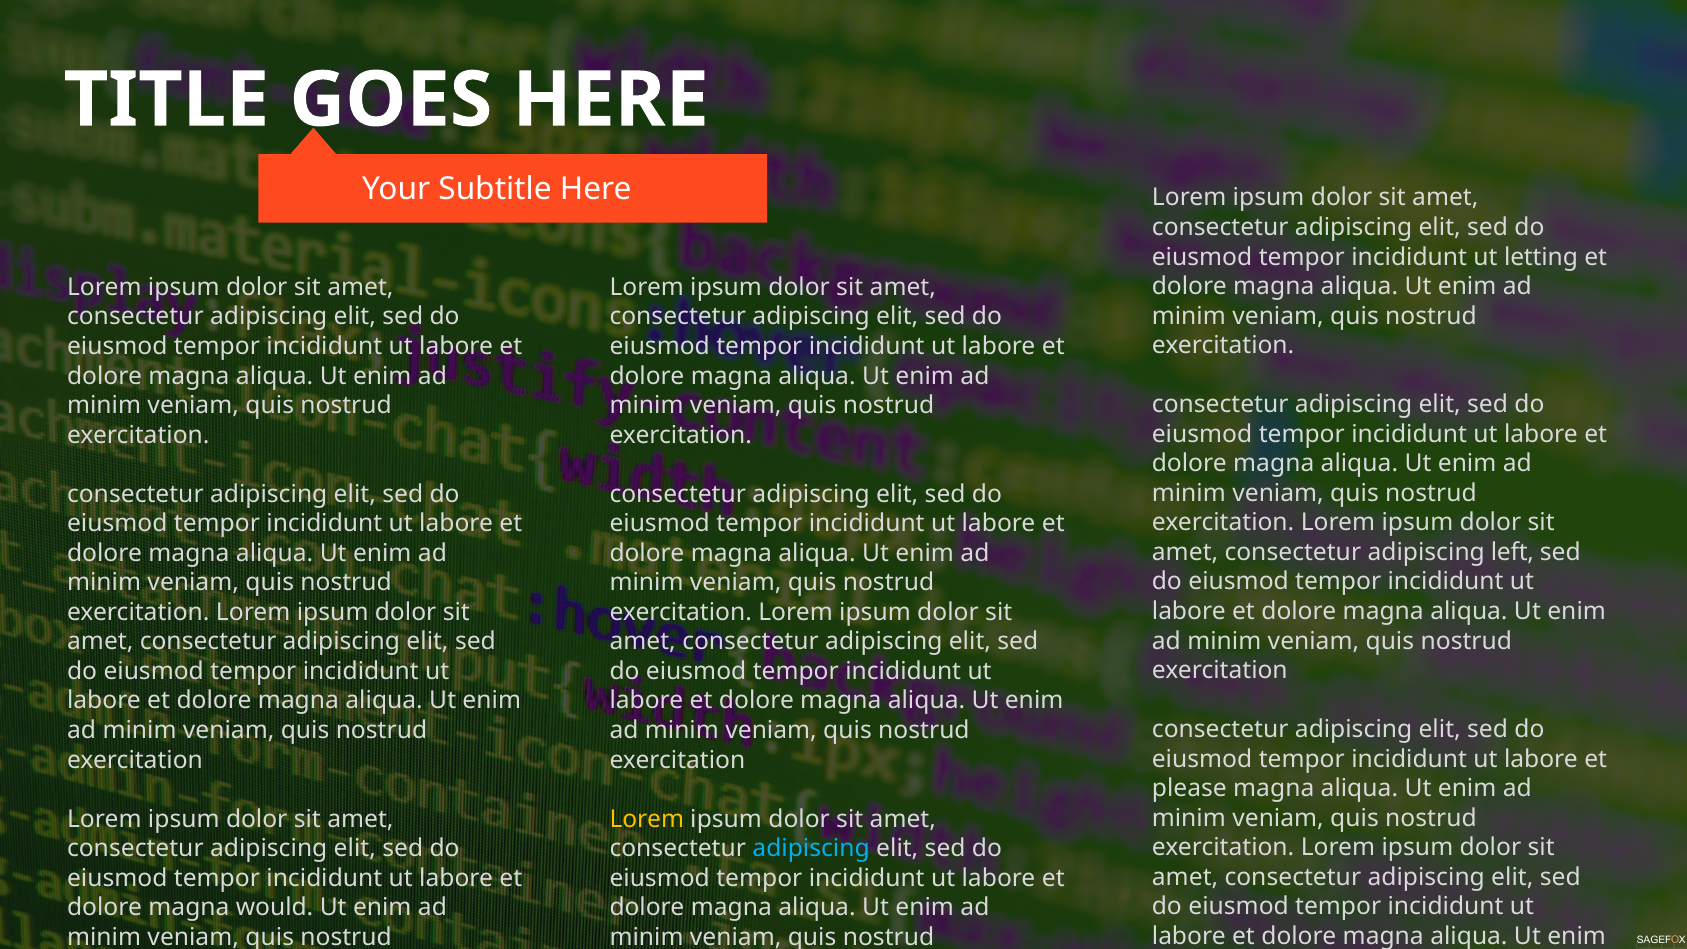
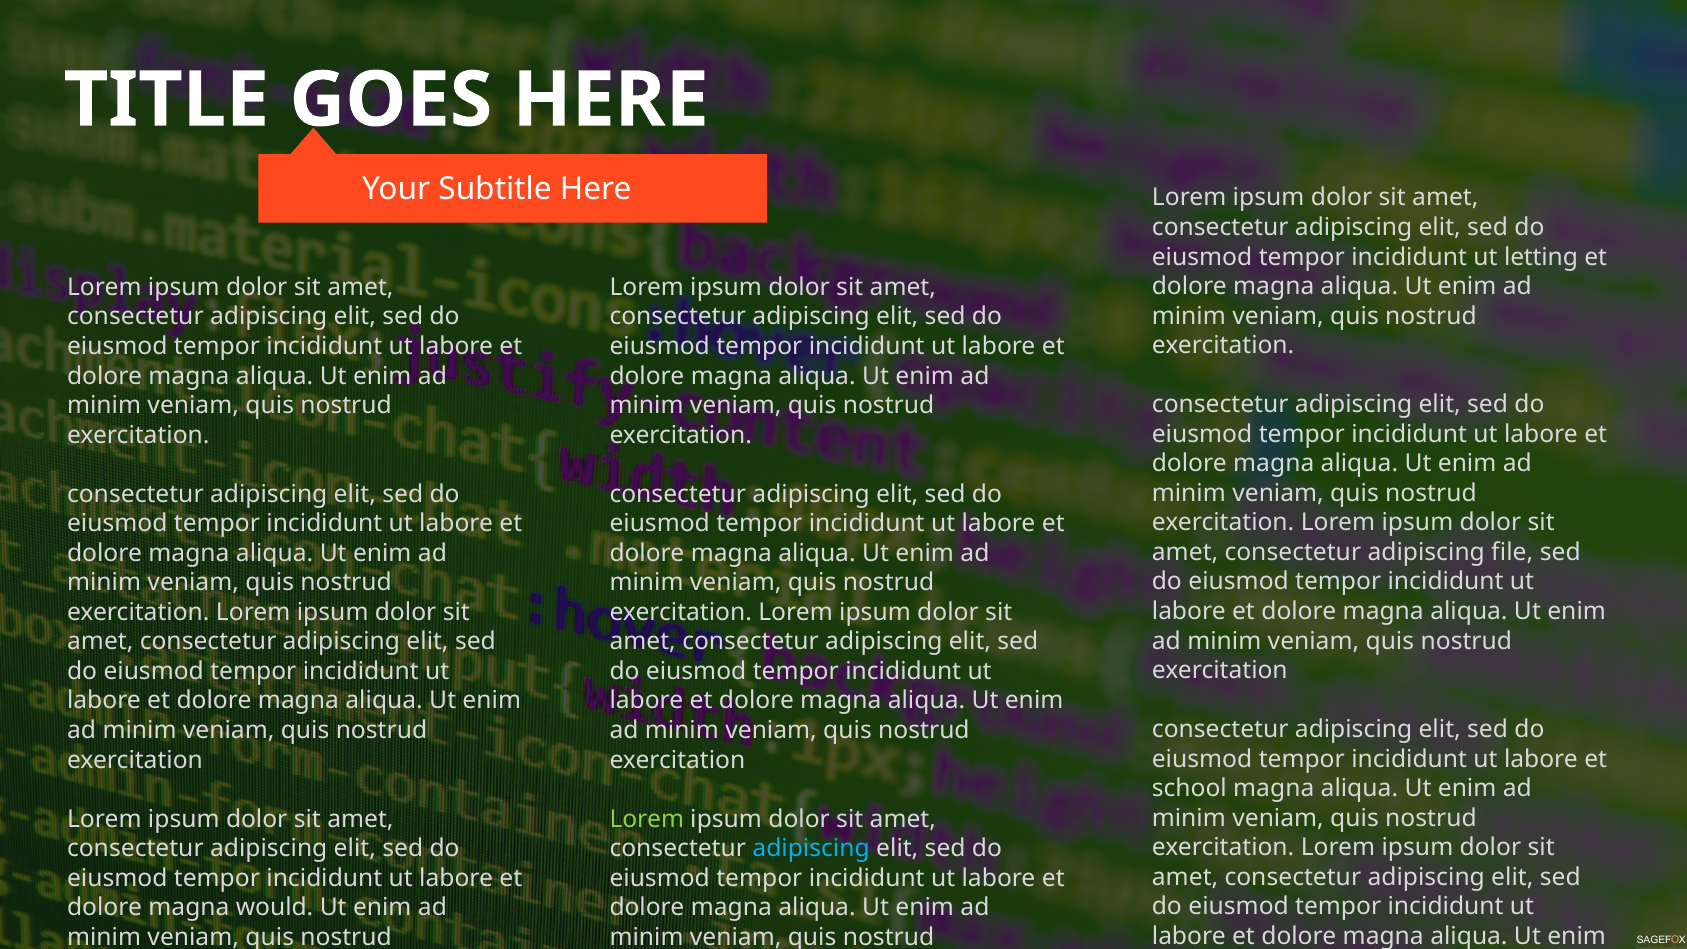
left: left -> file (1512, 552)
please: please -> school (1189, 789)
Lorem colour: yellow -> light green (647, 819)
